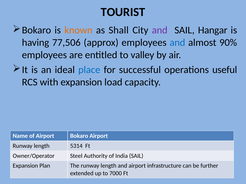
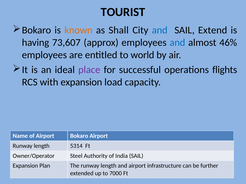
and colour: purple -> blue (160, 30)
Hangar: Hangar -> Extend (213, 30)
77,506: 77,506 -> 73,607 (66, 43)
90%: 90% -> 46% (228, 43)
valley: valley -> world (142, 55)
place colour: blue -> purple (89, 70)
useful: useful -> flights (225, 70)
